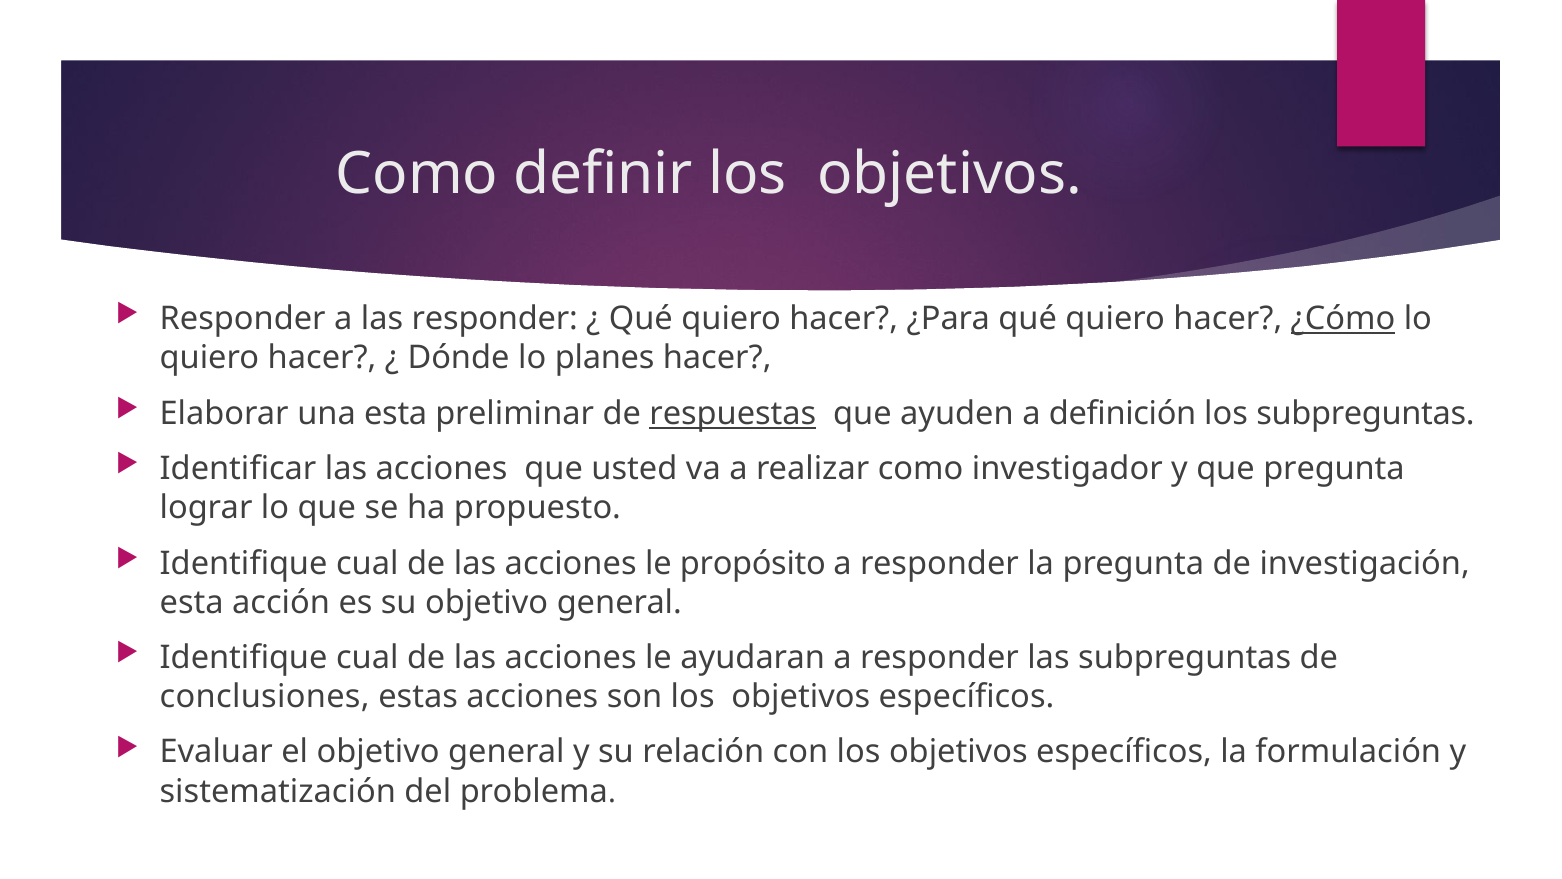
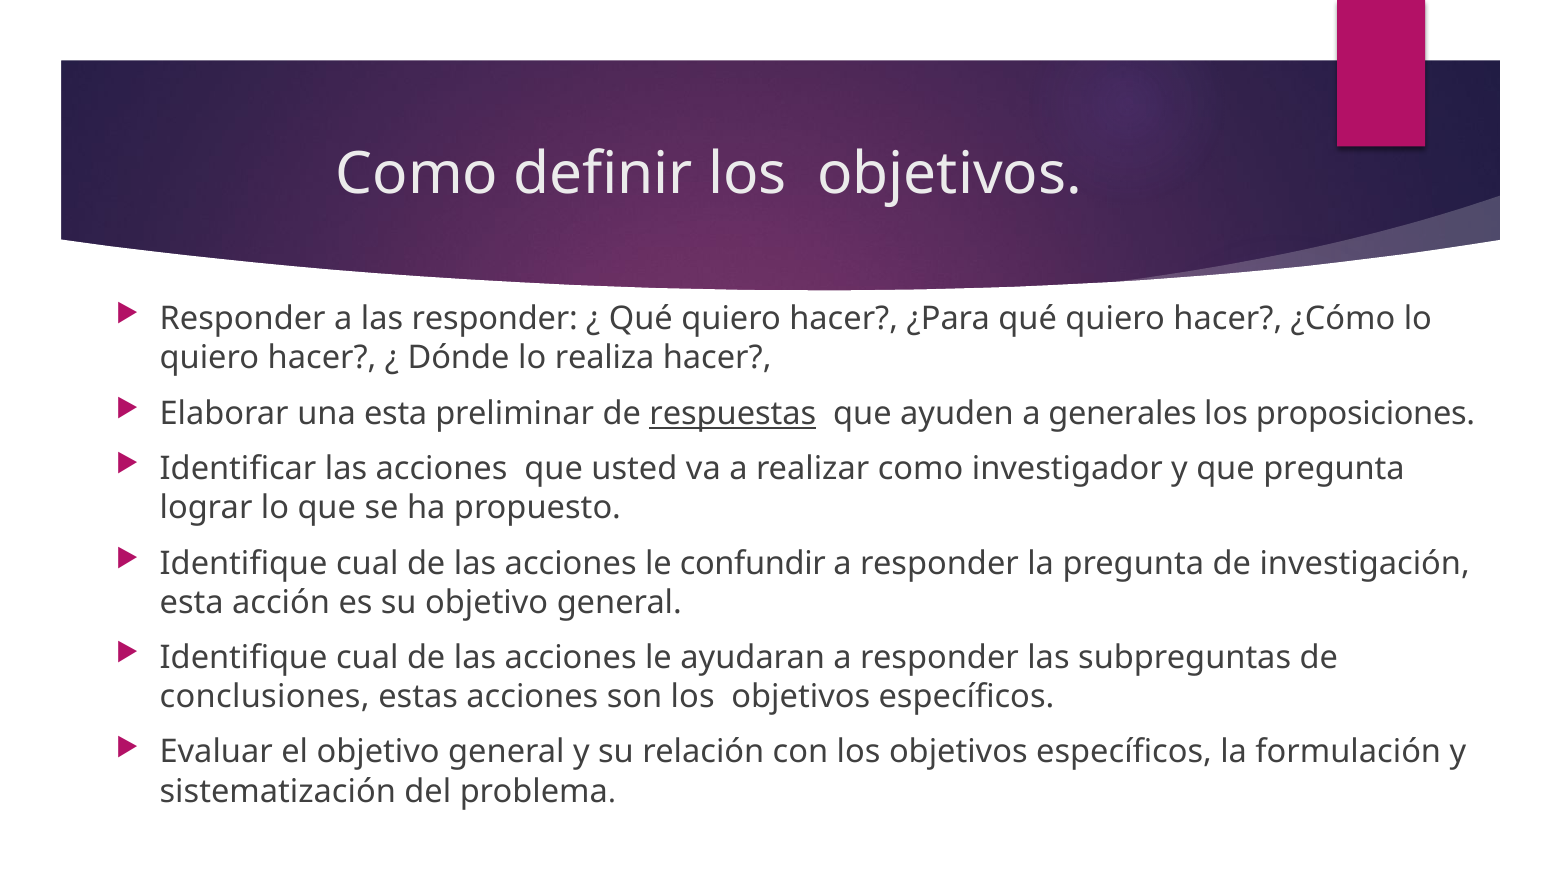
¿Cómo underline: present -> none (1343, 319)
planes: planes -> realiza (605, 358)
definición: definición -> generales (1123, 413)
los subpreguntas: subpreguntas -> proposiciones (1365, 413)
propósito: propósito -> confundir (753, 563)
